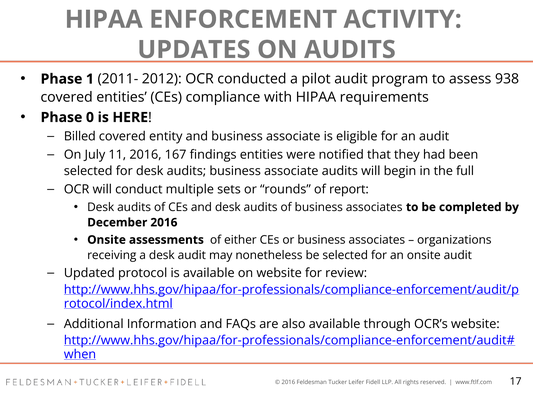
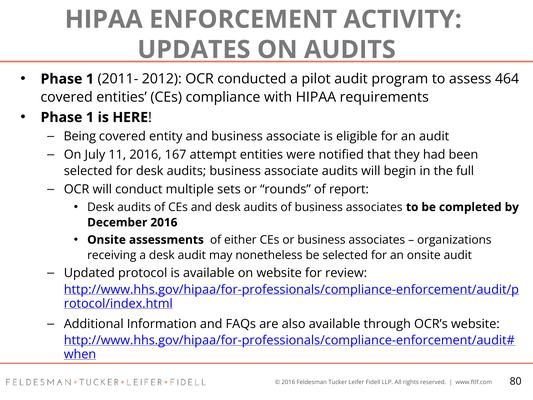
938: 938 -> 464 (507, 79)
0: 0 -> 1 (90, 117)
Billed: Billed -> Being (80, 136)
findings: findings -> attempt (213, 155)
17: 17 -> 80 (516, 381)
